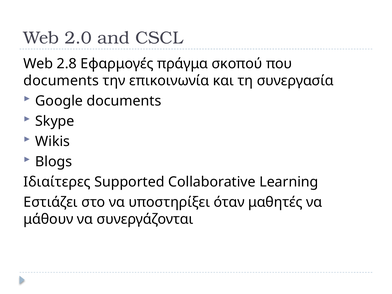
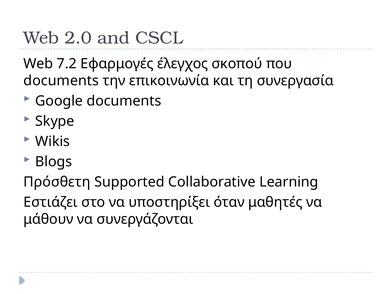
2.8: 2.8 -> 7.2 (67, 64)
πράγμα: πράγμα -> έλεγχος (183, 64)
Ιδιαίτερες: Ιδιαίτερες -> Πρόσθετη (57, 182)
